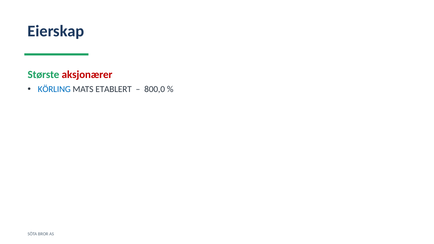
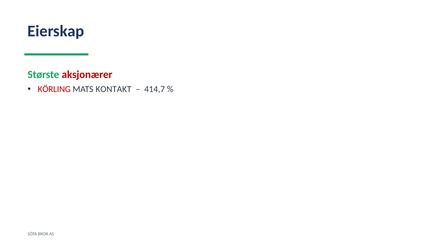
KÖRLING colour: blue -> red (54, 89)
ETABLERT: ETABLERT -> KONTAKT (114, 89)
800,0: 800,0 -> 414,7 (155, 89)
